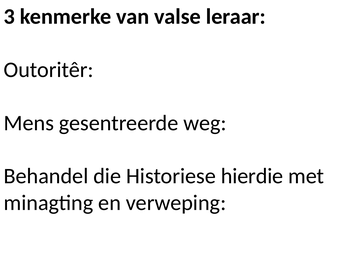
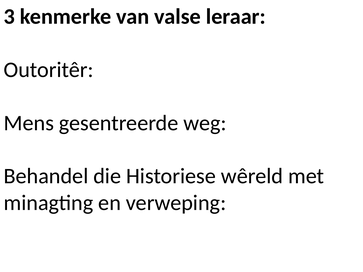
hierdie: hierdie -> wêreld (252, 176)
